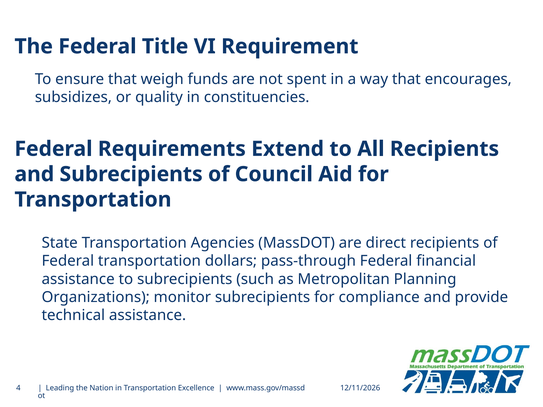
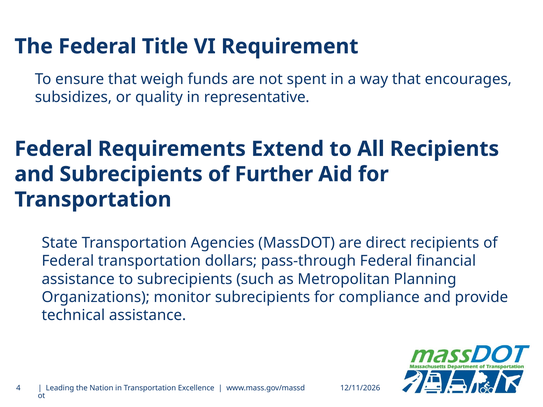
constituencies: constituencies -> representative (257, 97)
Council: Council -> Further (274, 174)
